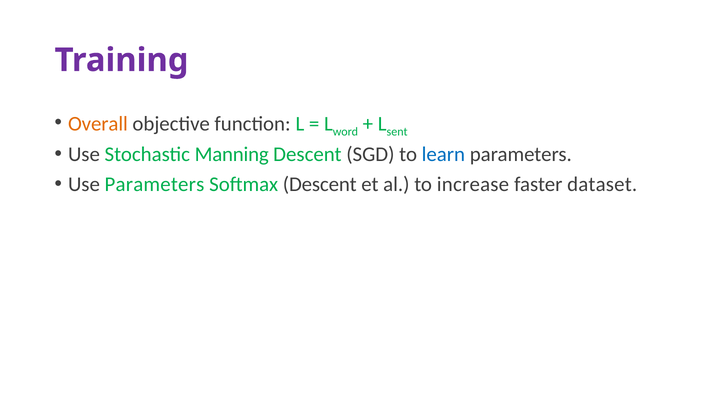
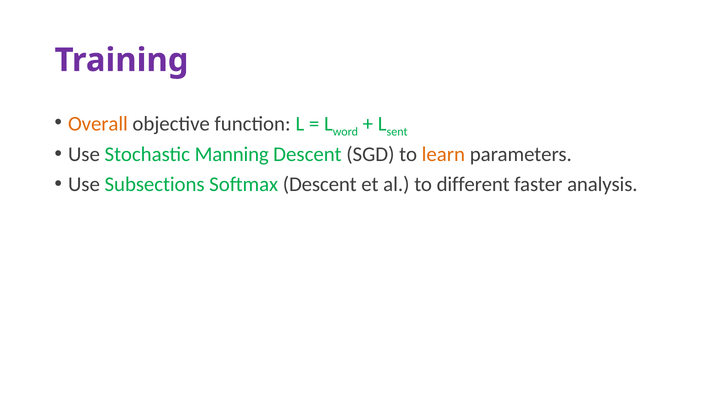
learn colour: blue -> orange (443, 154)
Use Parameters: Parameters -> Subsections (155, 184)
increase: increase -> different (473, 184)
dataset: dataset -> analysis (602, 184)
